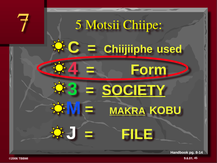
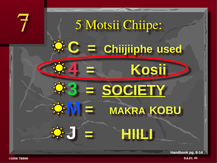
Form: Form -> Kosii (149, 70)
MAKRA underline: present -> none (127, 111)
FILE: FILE -> HIILI (137, 134)
